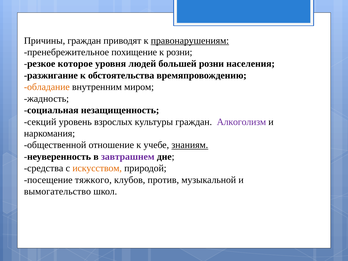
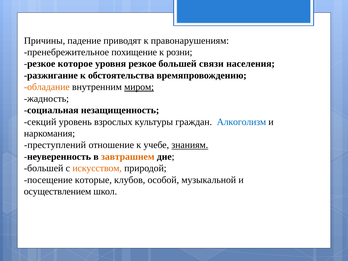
Причины граждан: граждан -> падение (84, 41)
правонарушениям underline: present -> none (190, 41)
уровня людей: людей -> резкое (142, 64)
большей розни: розни -> связи (211, 64)
миром underline: none -> present (139, 87)
Алкоголизм colour: purple -> blue (241, 122)
общественной: общественной -> преступлений (55, 145)
завтрашнем colour: purple -> orange (128, 157)
средства: средства -> большей (44, 168)
тяжкого: тяжкого -> которые (93, 180)
против: против -> особой (163, 180)
вымогательство: вымогательство -> осуществлением (58, 191)
